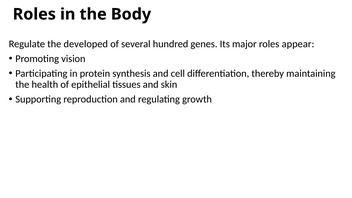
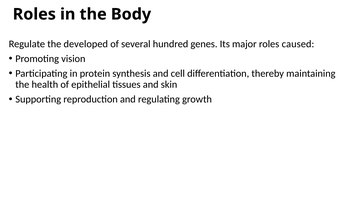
appear: appear -> caused (298, 44)
